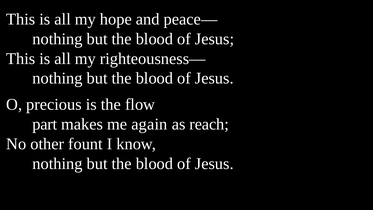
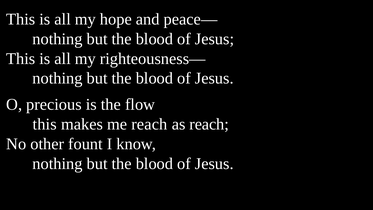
part: part -> this (45, 124)
me again: again -> reach (149, 124)
